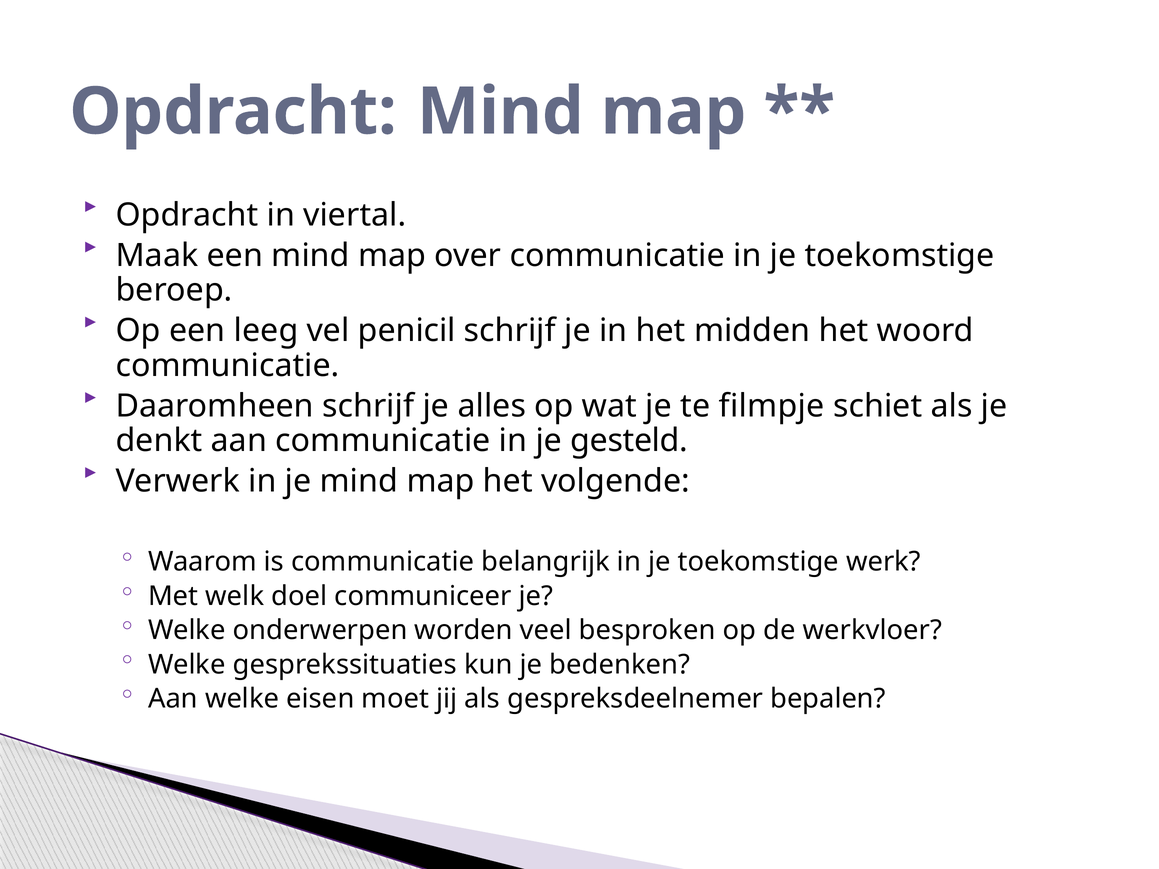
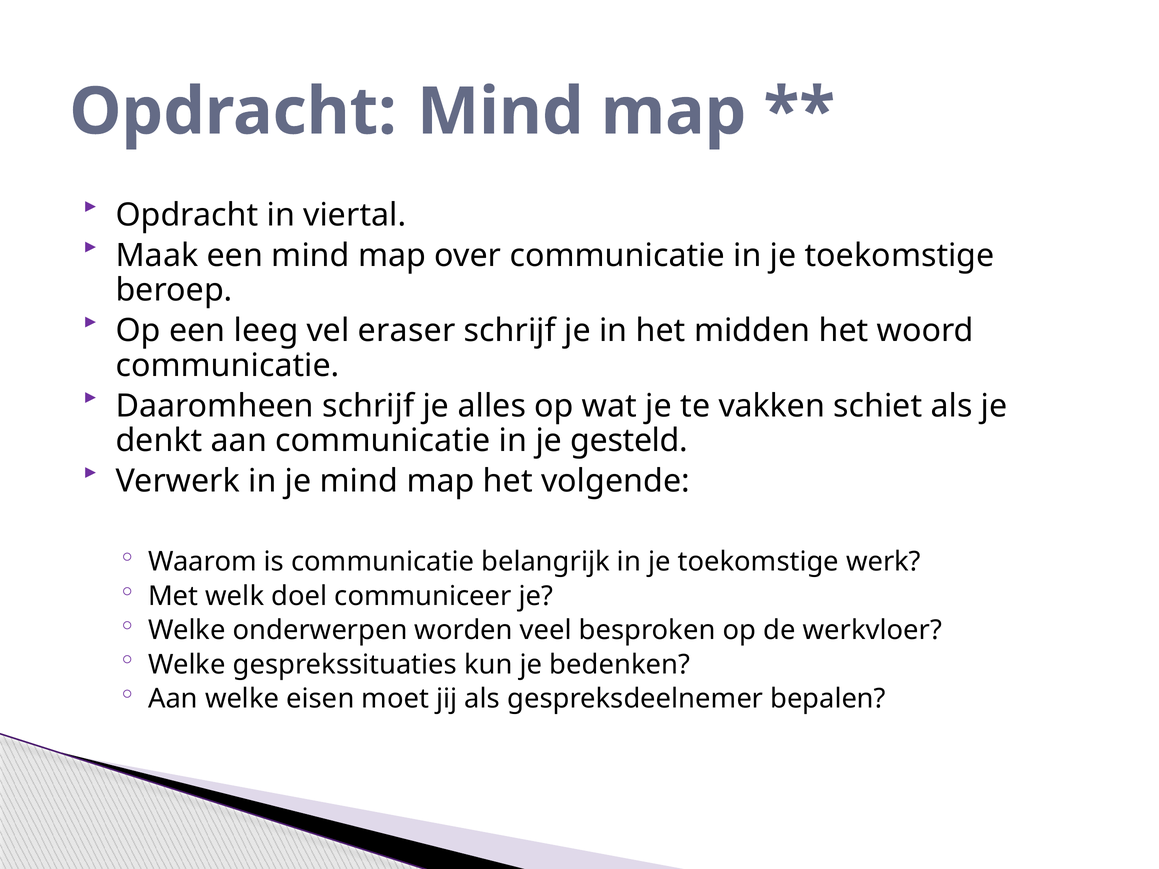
penicil: penicil -> eraser (407, 331)
filmpje: filmpje -> vakken (772, 406)
